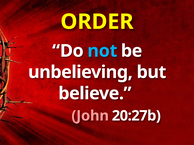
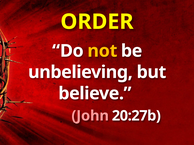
not colour: light blue -> yellow (102, 51)
